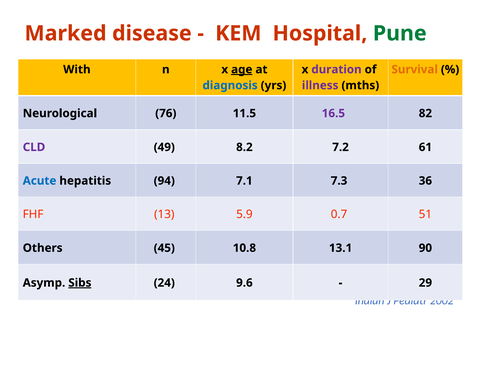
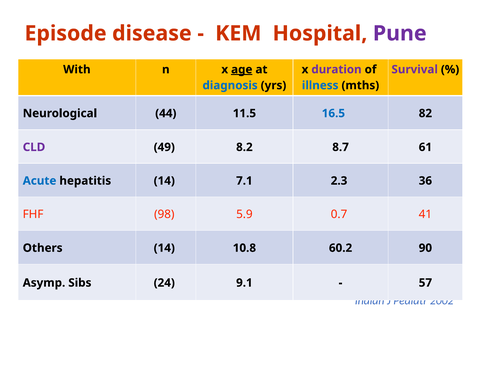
Marked: Marked -> Episode (66, 33)
Pune colour: green -> purple (400, 33)
Survival colour: orange -> purple (415, 69)
illness colour: purple -> blue (320, 85)
76: 76 -> 44 (166, 113)
16.5 colour: purple -> blue (333, 113)
7.2: 7.2 -> 8.7 (341, 147)
hepatitis 94: 94 -> 14 (164, 181)
7.3: 7.3 -> 2.3 (339, 181)
13: 13 -> 98 (164, 214)
51: 51 -> 41 (425, 214)
Others 45: 45 -> 14 (164, 248)
13.1: 13.1 -> 60.2 (341, 248)
Sibs underline: present -> none (80, 283)
9.6: 9.6 -> 9.1 (244, 283)
29: 29 -> 57 (425, 283)
